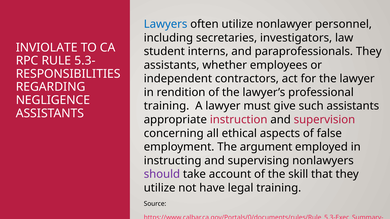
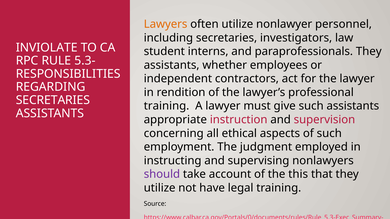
Lawyers colour: blue -> orange (166, 24)
NEGLIGENCE: NEGLIGENCE -> SECRETARIES (53, 100)
of false: false -> such (329, 133)
argument: argument -> judgment (266, 147)
skill: skill -> this (298, 174)
